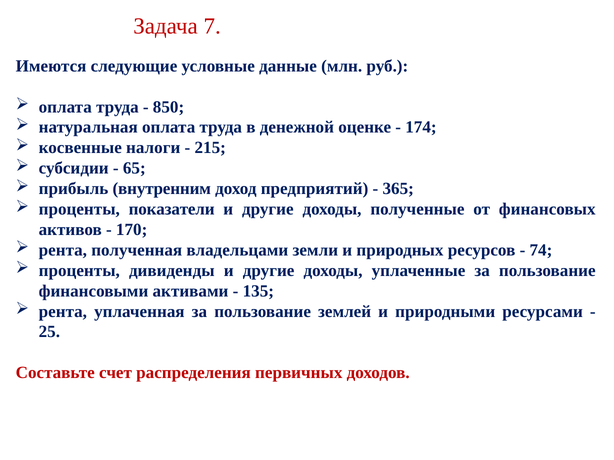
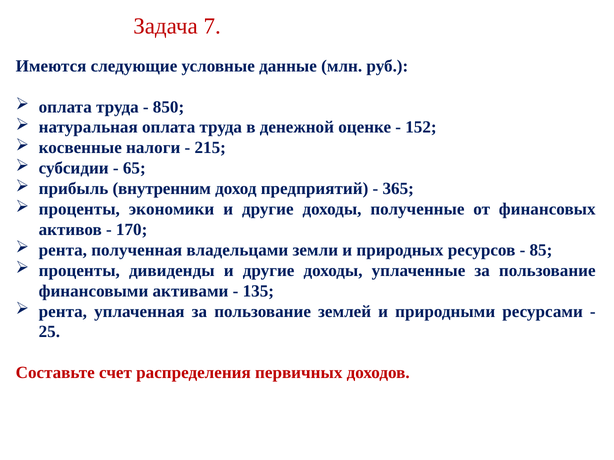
174: 174 -> 152 (421, 127)
показатели: показатели -> экономики (172, 209)
74: 74 -> 85 (541, 250)
